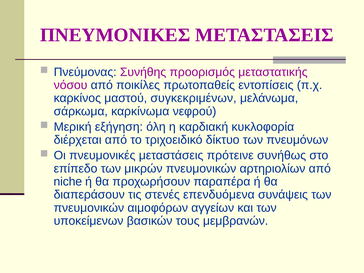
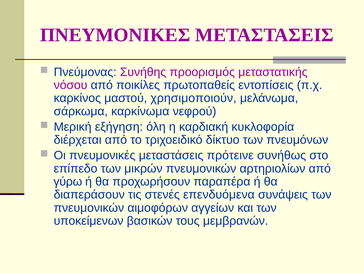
συγκεκριμένων: συγκεκριμένων -> χρησιμοποιούν (194, 98)
niche: niche -> γύρω (68, 182)
